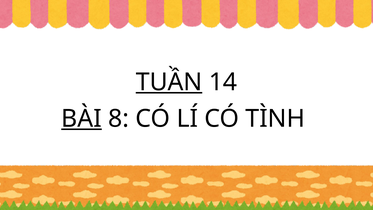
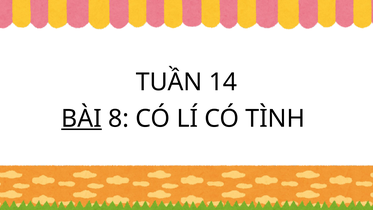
TUẦN underline: present -> none (169, 82)
